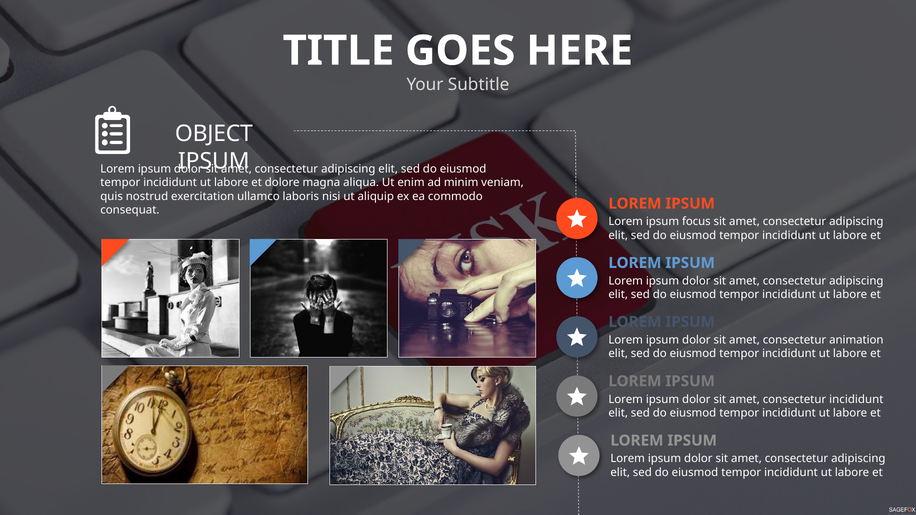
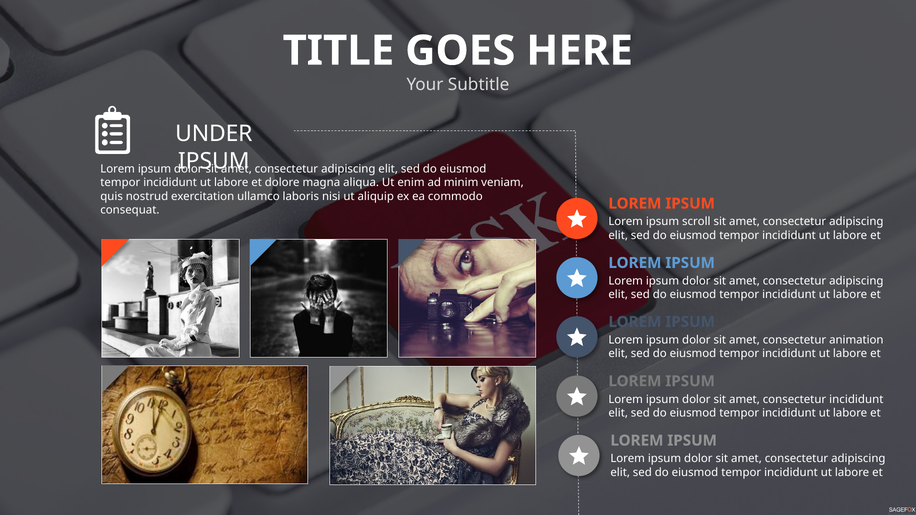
OBJECT: OBJECT -> UNDER (214, 134)
focus: focus -> scroll (696, 222)
